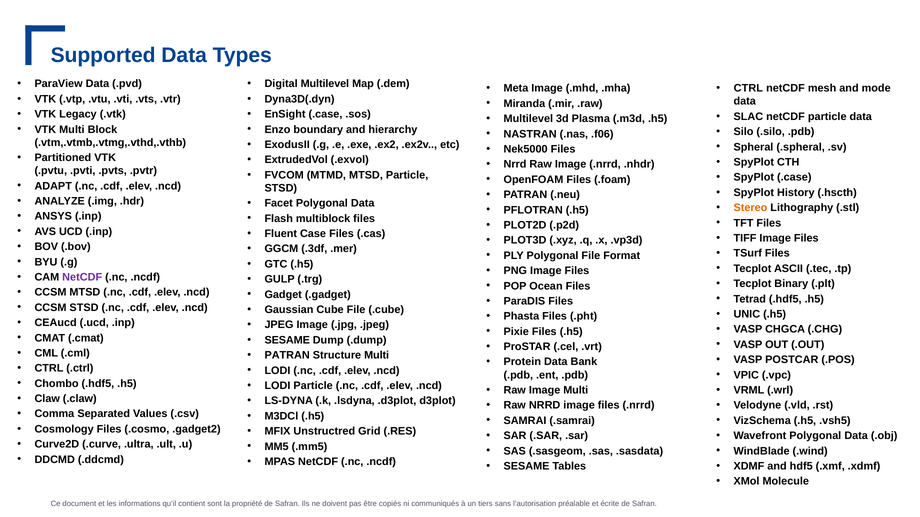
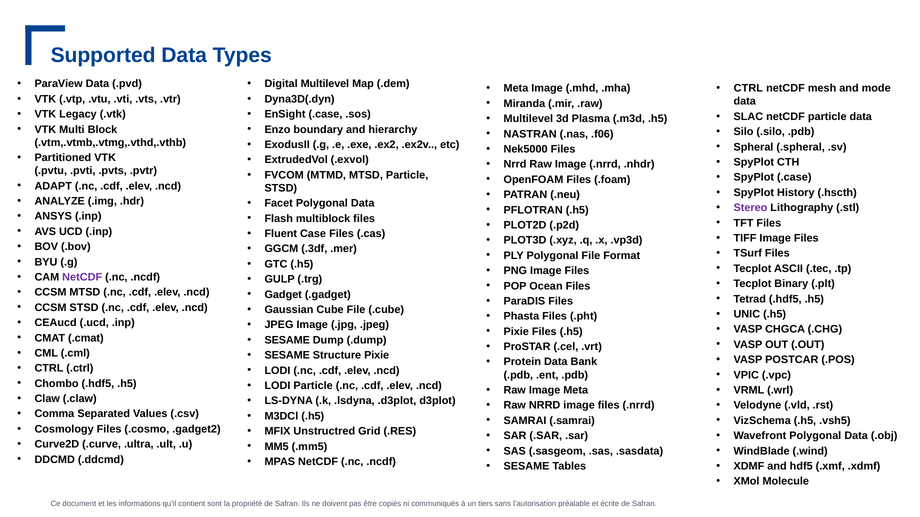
Stereo colour: orange -> purple (750, 208)
PATRAN: PATRAN -> SESAME (287, 356)
Structure Multi: Multi -> Pixie (377, 356)
Image Multi: Multi -> Meta (576, 391)
